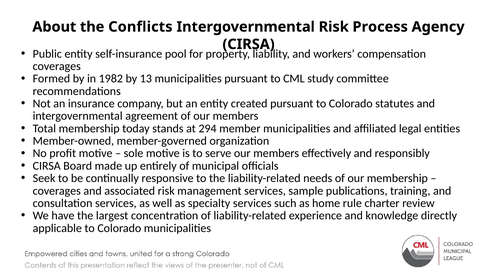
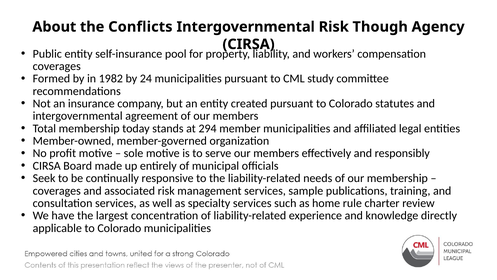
Process: Process -> Though (380, 27)
13: 13 -> 24 (146, 79)
